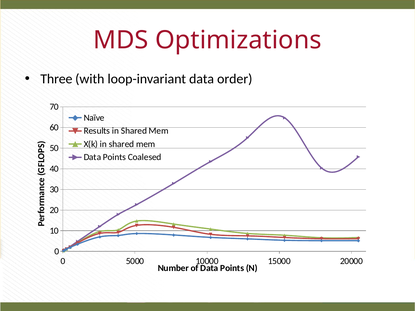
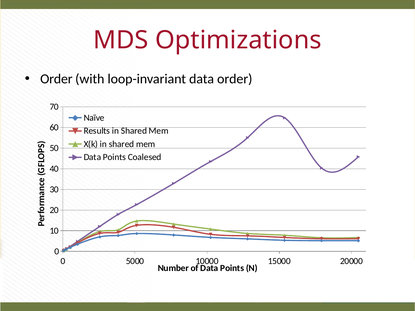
Three: Three -> Order (56, 79)
